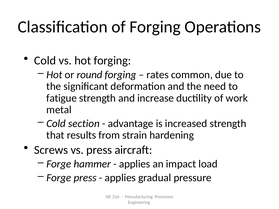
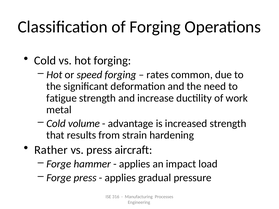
round: round -> speed (89, 75)
section: section -> volume (84, 124)
Screws: Screws -> Rather (51, 150)
